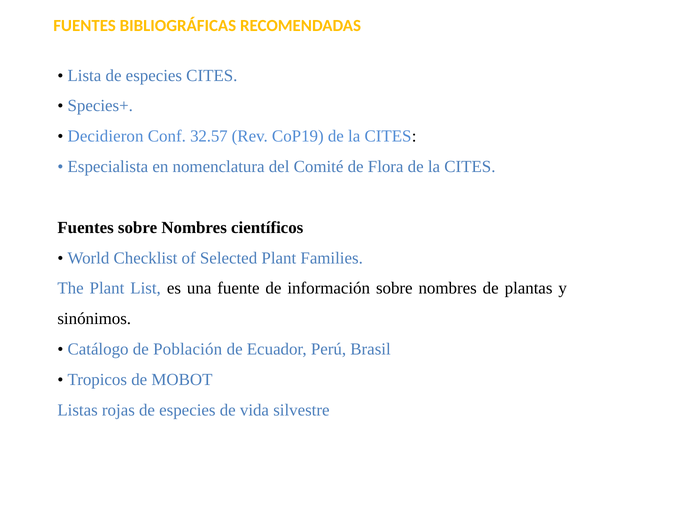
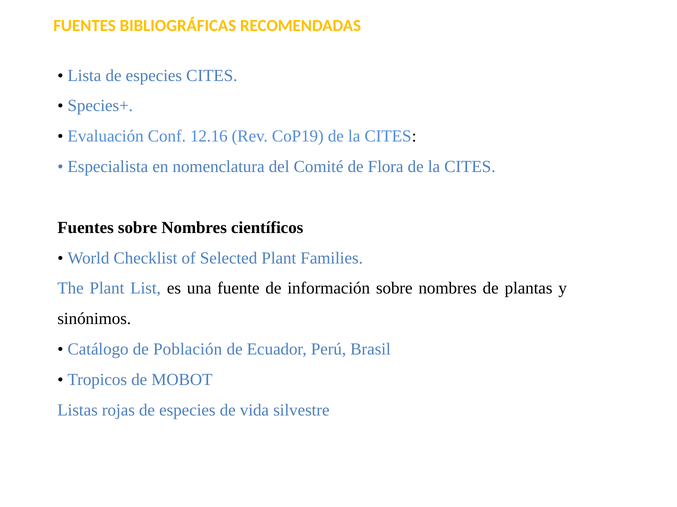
Decidieron: Decidieron -> Evaluación (106, 137)
32.57: 32.57 -> 12.16 (209, 137)
